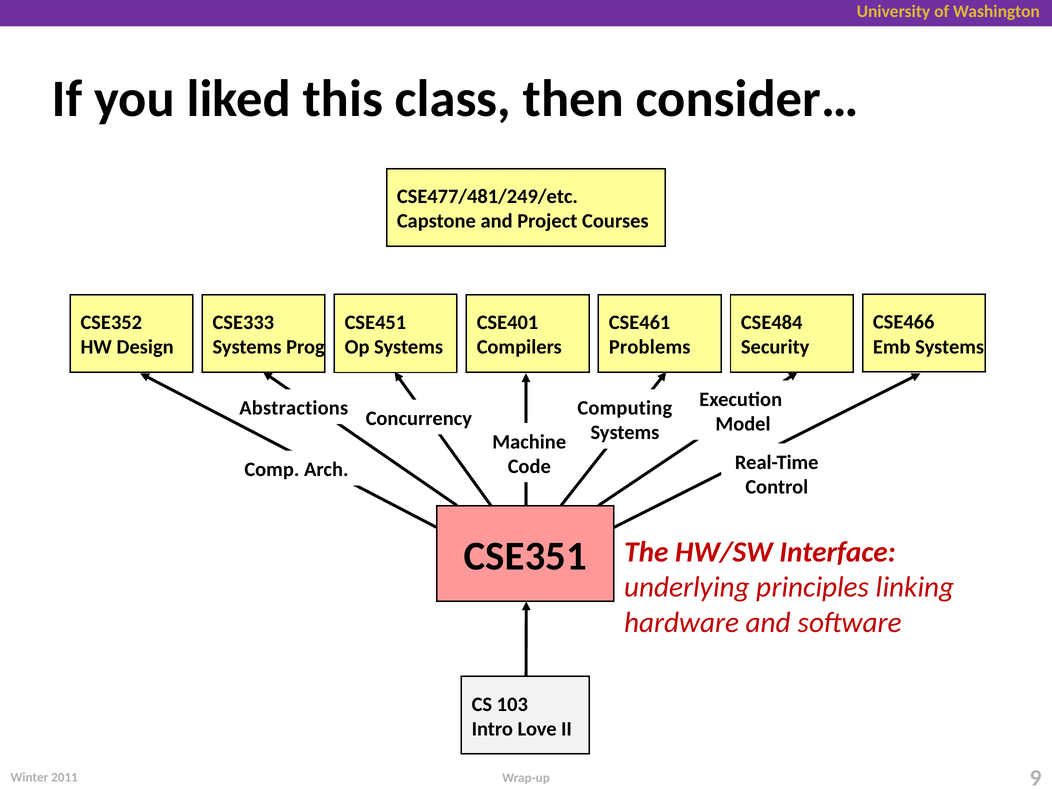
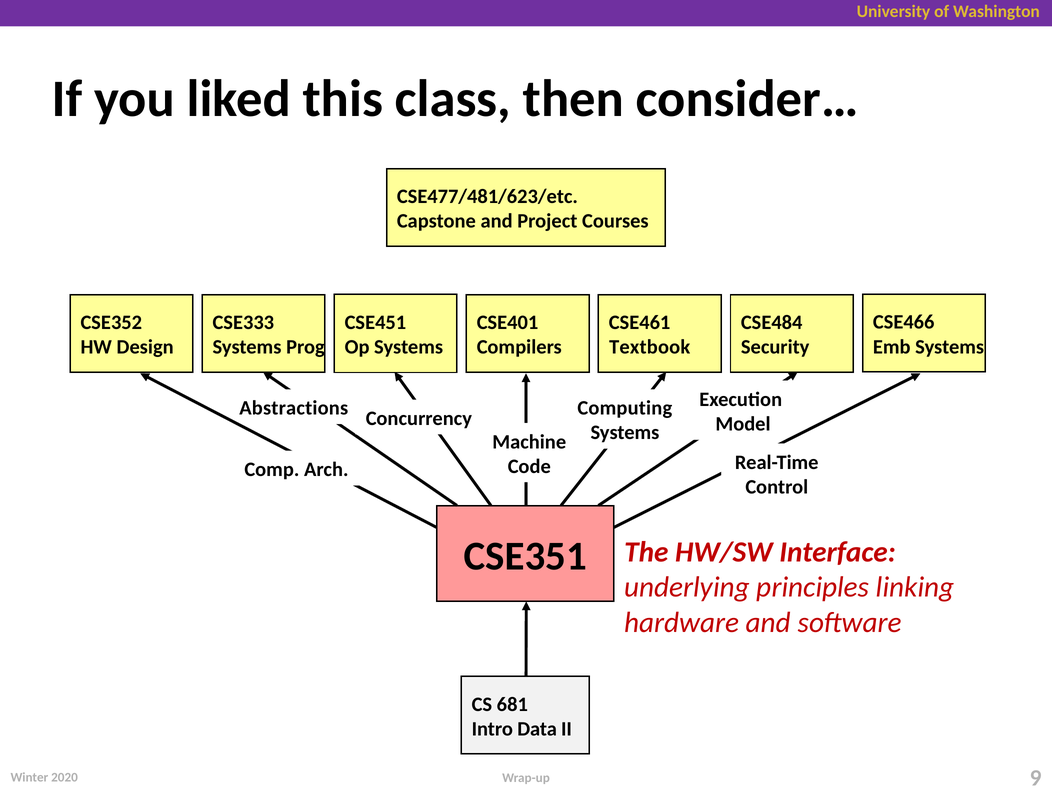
CSE477/481/249/etc: CSE477/481/249/etc -> CSE477/481/623/etc (487, 197)
Problems: Problems -> Textbook (650, 347)
103: 103 -> 681 (512, 704)
Love: Love -> Data (537, 729)
2011: 2011 -> 2020 (65, 778)
